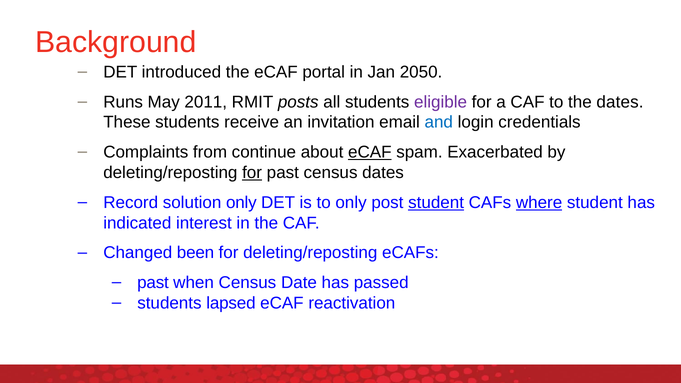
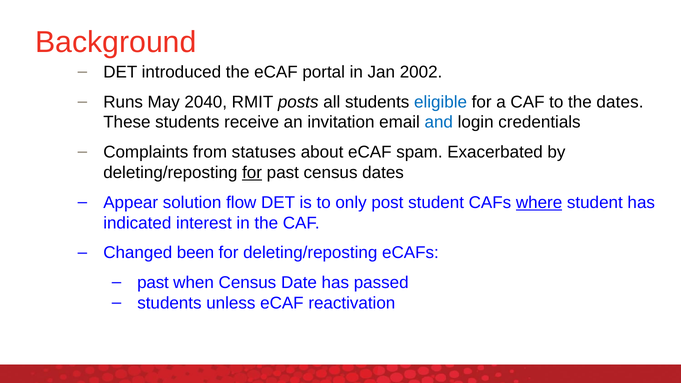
2050: 2050 -> 2002 (421, 72)
2011: 2011 -> 2040 (206, 102)
eligible colour: purple -> blue (441, 102)
continue: continue -> statuses (264, 152)
eCAF underline: present -> none (370, 152)
Record: Record -> Appear (131, 203)
solution only: only -> flow (241, 203)
student underline: present -> none (436, 203)
lapsed: lapsed -> unless (231, 303)
